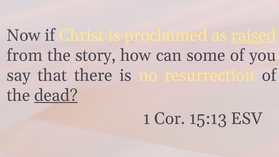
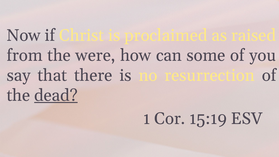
raised underline: present -> none (254, 35)
story: story -> were (95, 55)
15:13: 15:13 -> 15:19 (208, 119)
